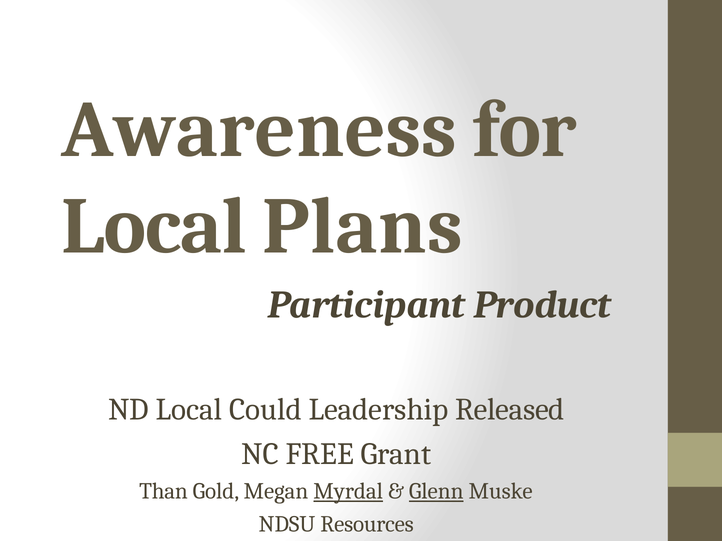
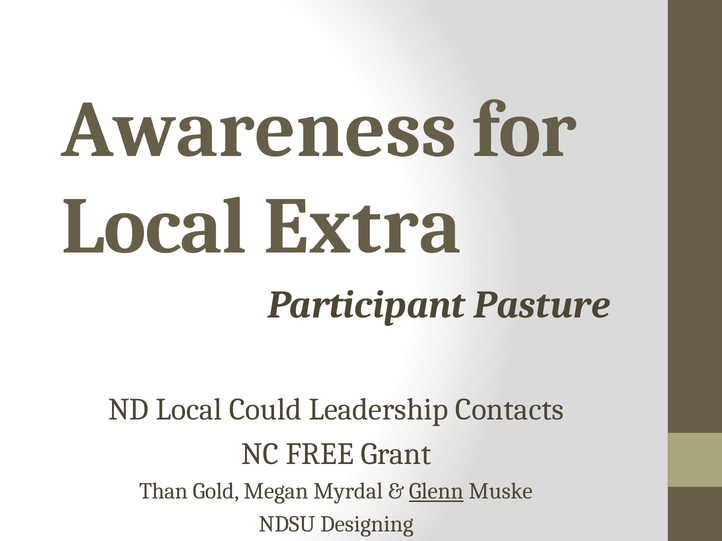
Plans: Plans -> Extra (363, 226)
Product: Product -> Pasture (542, 305)
Released: Released -> Contacts (510, 410)
Myrdal underline: present -> none (348, 492)
Resources: Resources -> Designing (367, 525)
